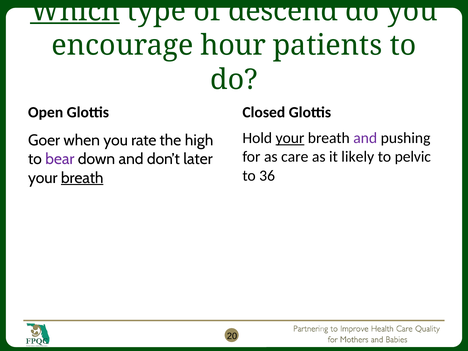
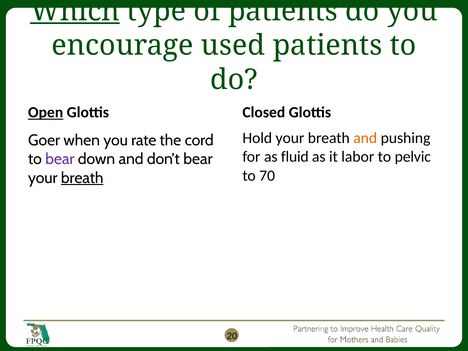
of descend: descend -> patients (283, 11)
hour: hour -> used (233, 45)
Open underline: none -> present (46, 112)
your underline: present -> none (290, 138)
and colour: purple -> orange (365, 138)
high: high -> cord (199, 140)
care: care -> fluid (295, 157)
likely: likely -> labor (358, 157)
don’t later: later -> bear (198, 159)
36: 36 -> 70 (267, 176)
